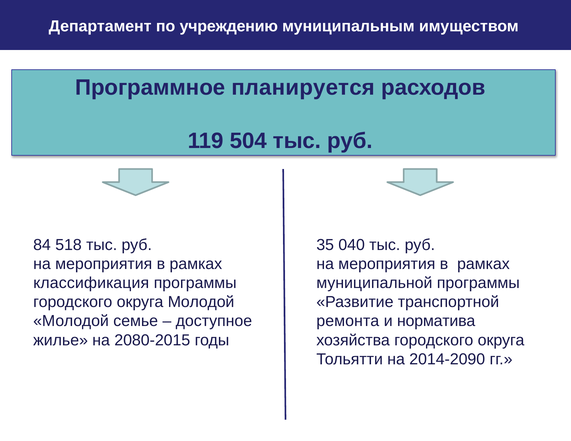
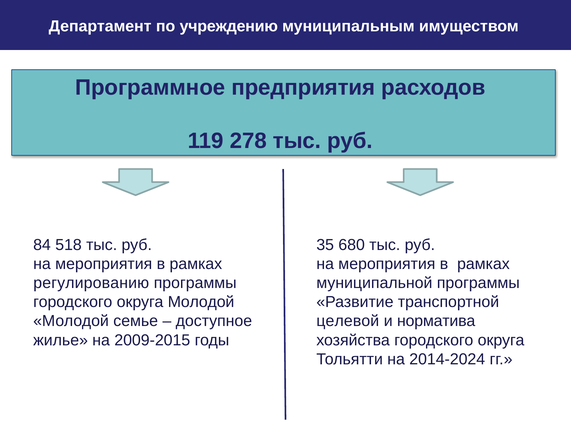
планируется: планируется -> предприятия (303, 87)
504: 504 -> 278 (248, 141)
040: 040 -> 680 (352, 245)
классификация: классификация -> регулированию (91, 283)
ремонта: ремонта -> целевой (348, 321)
2080-2015: 2080-2015 -> 2009-2015 (152, 340)
2014-2090: 2014-2090 -> 2014-2024 (447, 359)
